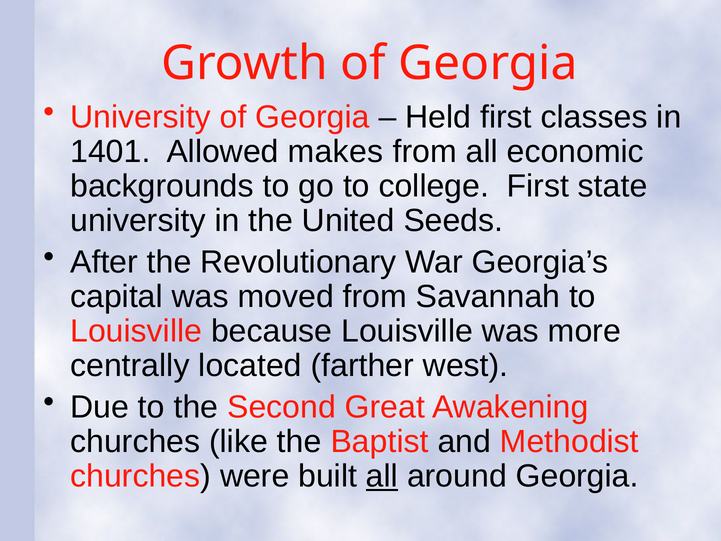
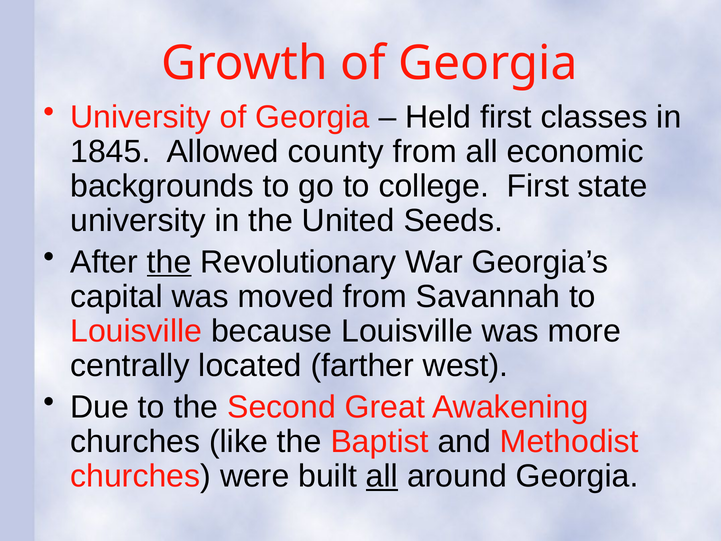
1401: 1401 -> 1845 (110, 152)
makes: makes -> county (336, 152)
the underline: none -> present (169, 262)
